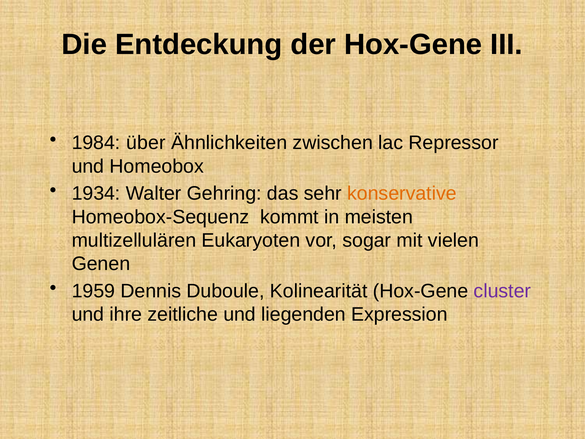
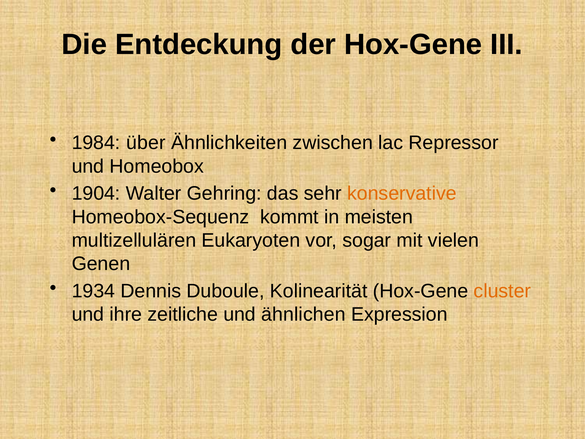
1934: 1934 -> 1904 (96, 193)
1959: 1959 -> 1934 (93, 291)
cluster colour: purple -> orange (502, 291)
liegenden: liegenden -> ähnlichen (303, 314)
